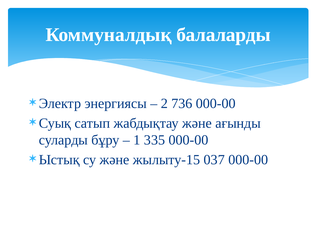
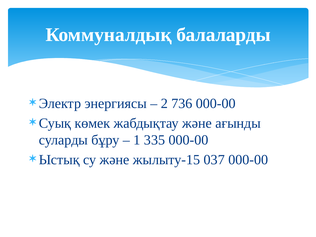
сатып: сатып -> көмек (92, 123)
